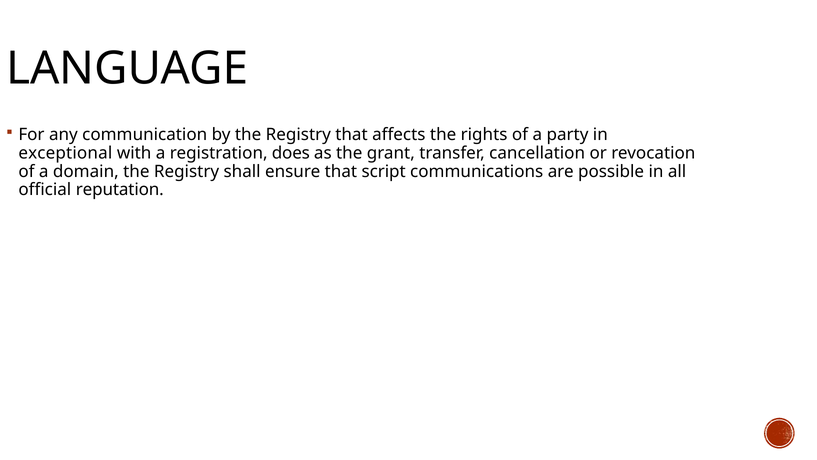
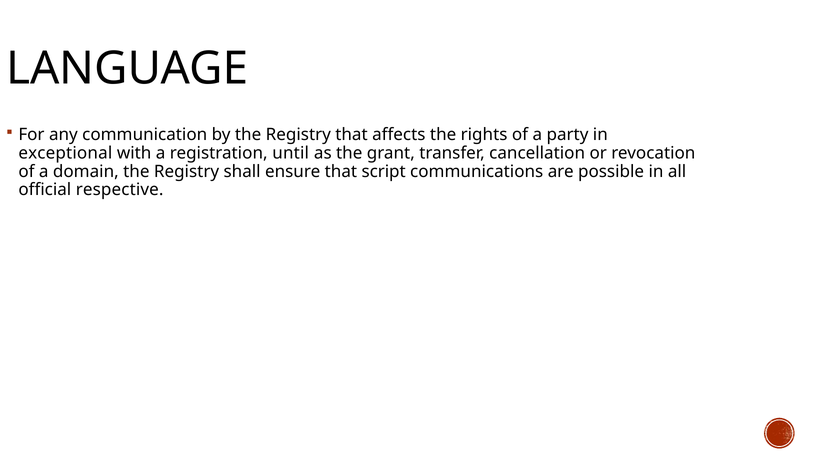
does: does -> until (291, 153)
reputation: reputation -> respective (120, 190)
